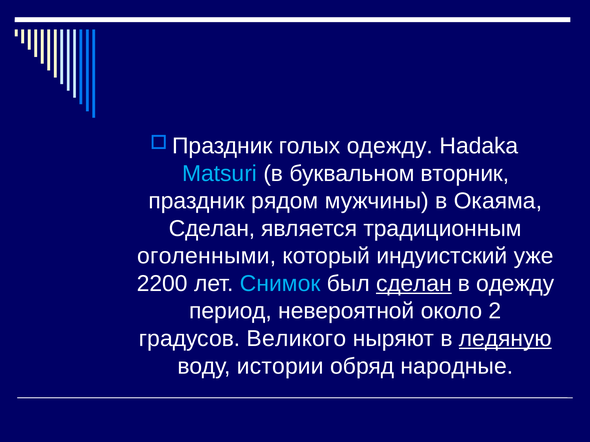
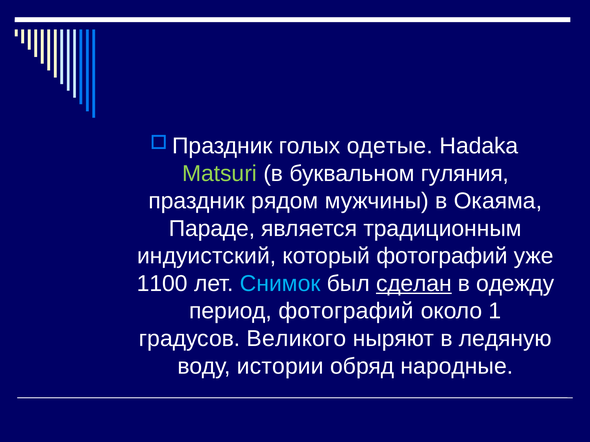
голых одежду: одежду -> одетые (390, 146)
Matsuri colour: light blue -> light green (220, 174)
вторник: вторник -> гуляния (465, 174)
Сделан: Сделан -> Параде (212, 229)
оголенными: оголенными -> индуистский (207, 256)
который индуистский: индуистский -> фотографий (442, 256)
2200: 2200 -> 1100 (162, 284)
период невероятной: невероятной -> фотографий (346, 311)
2: 2 -> 1 (495, 311)
ледяную underline: present -> none (505, 339)
